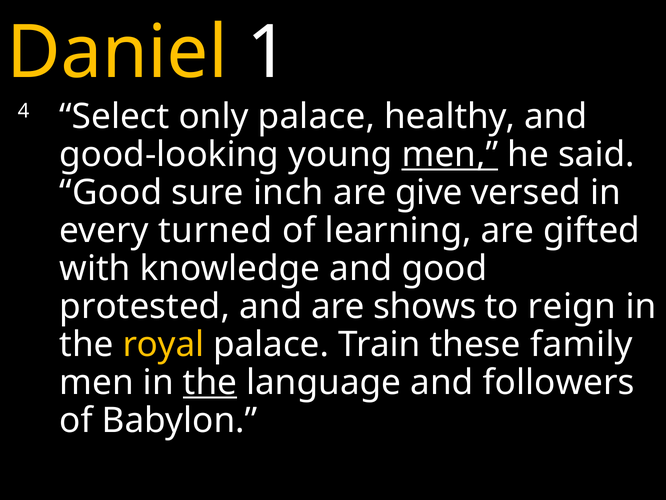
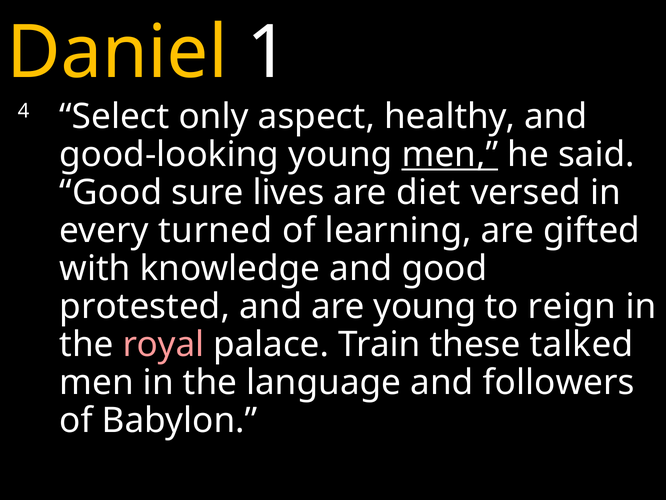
only palace: palace -> aspect (316, 116)
inch: inch -> lives (289, 192)
give: give -> diet (428, 192)
are shows: shows -> young (425, 306)
royal colour: yellow -> pink (163, 344)
family: family -> talked (582, 344)
the underline: present -> none (210, 382)
